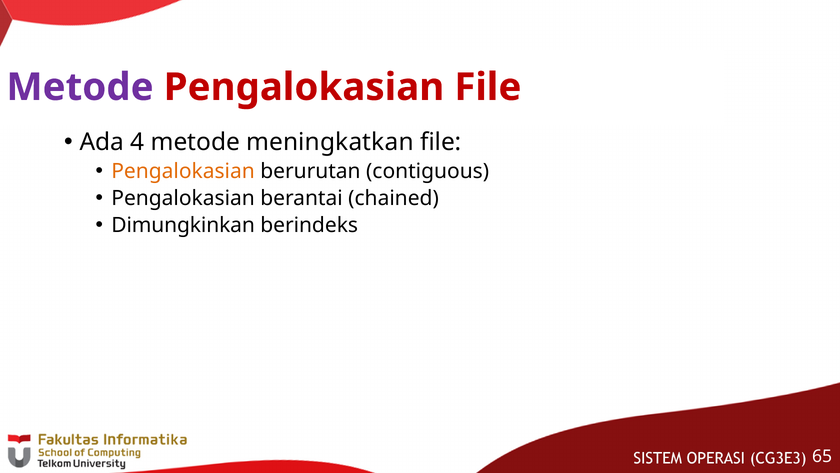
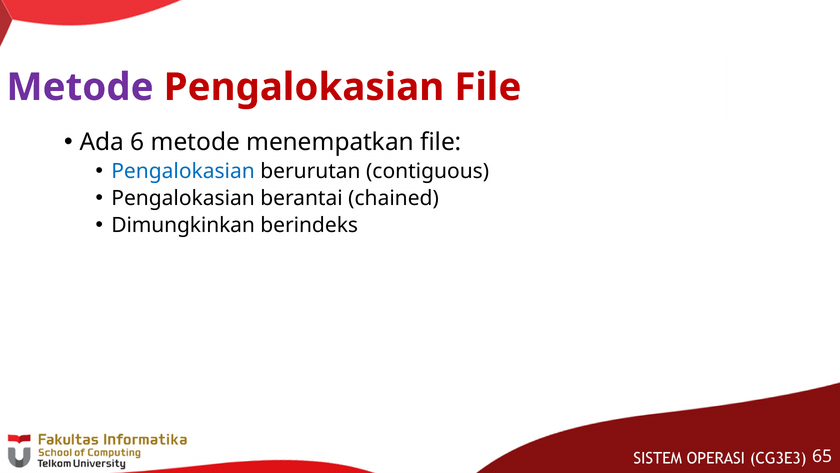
4: 4 -> 6 (138, 142)
meningkatkan: meningkatkan -> menempatkan (330, 142)
Pengalokasian colour: orange -> blue (183, 171)
